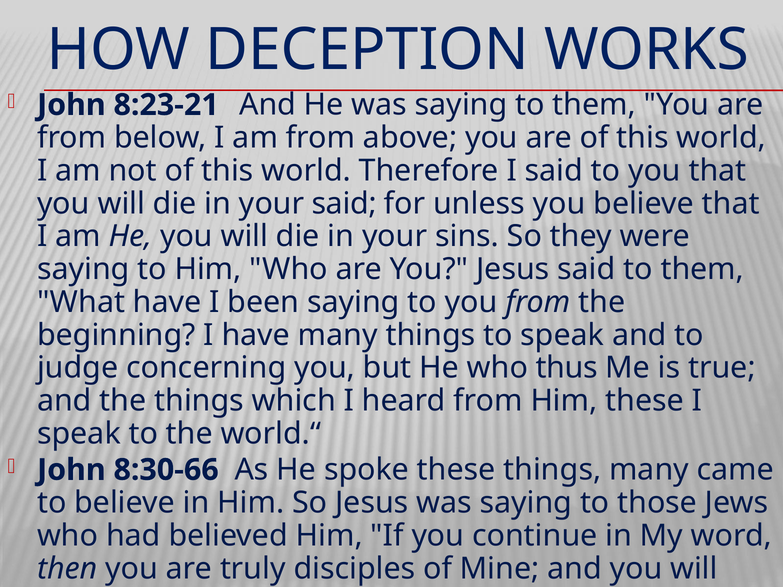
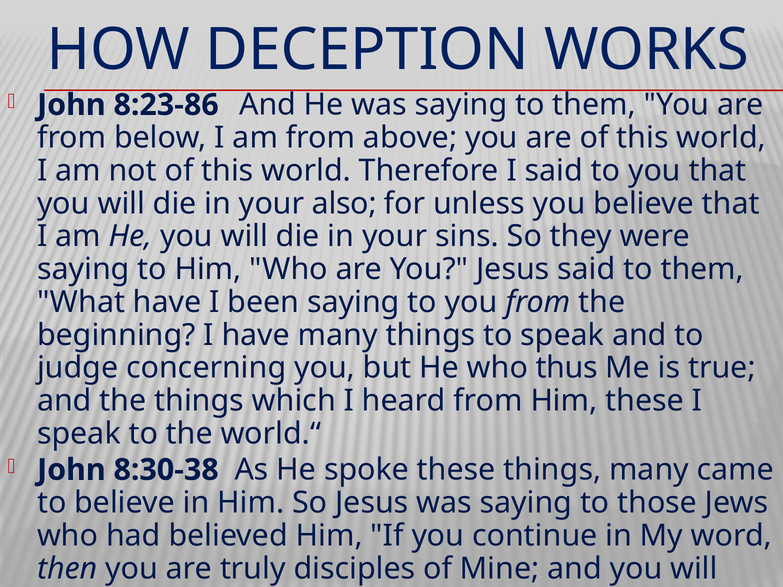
8:23-21: 8:23-21 -> 8:23-86 (166, 105)
your said: said -> also (344, 204)
8:30-66: 8:30-66 -> 8:30-38 (166, 470)
